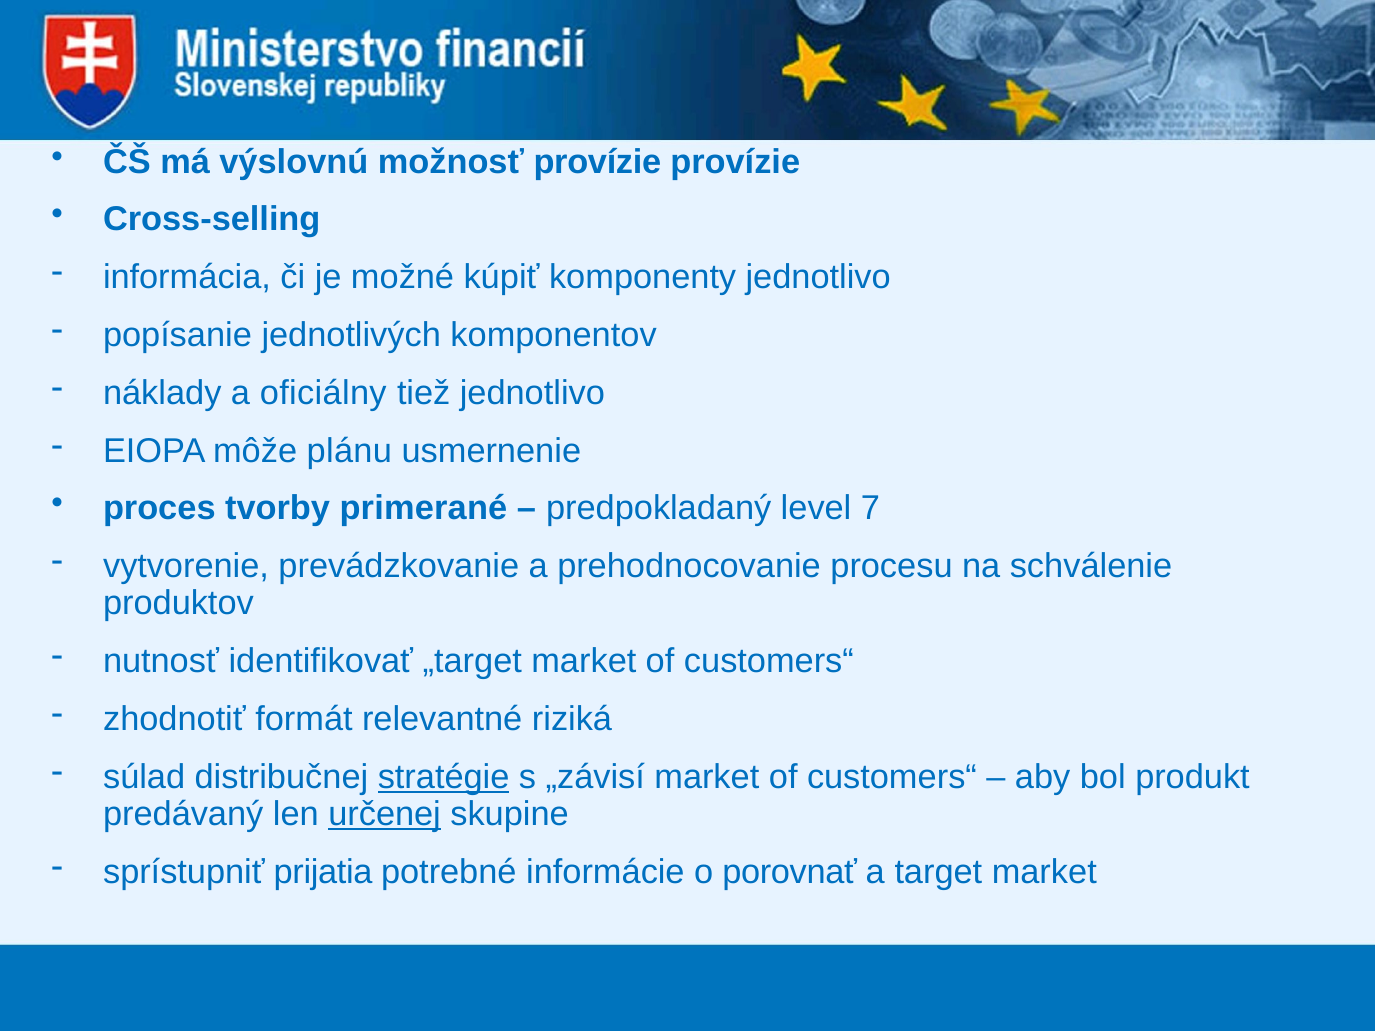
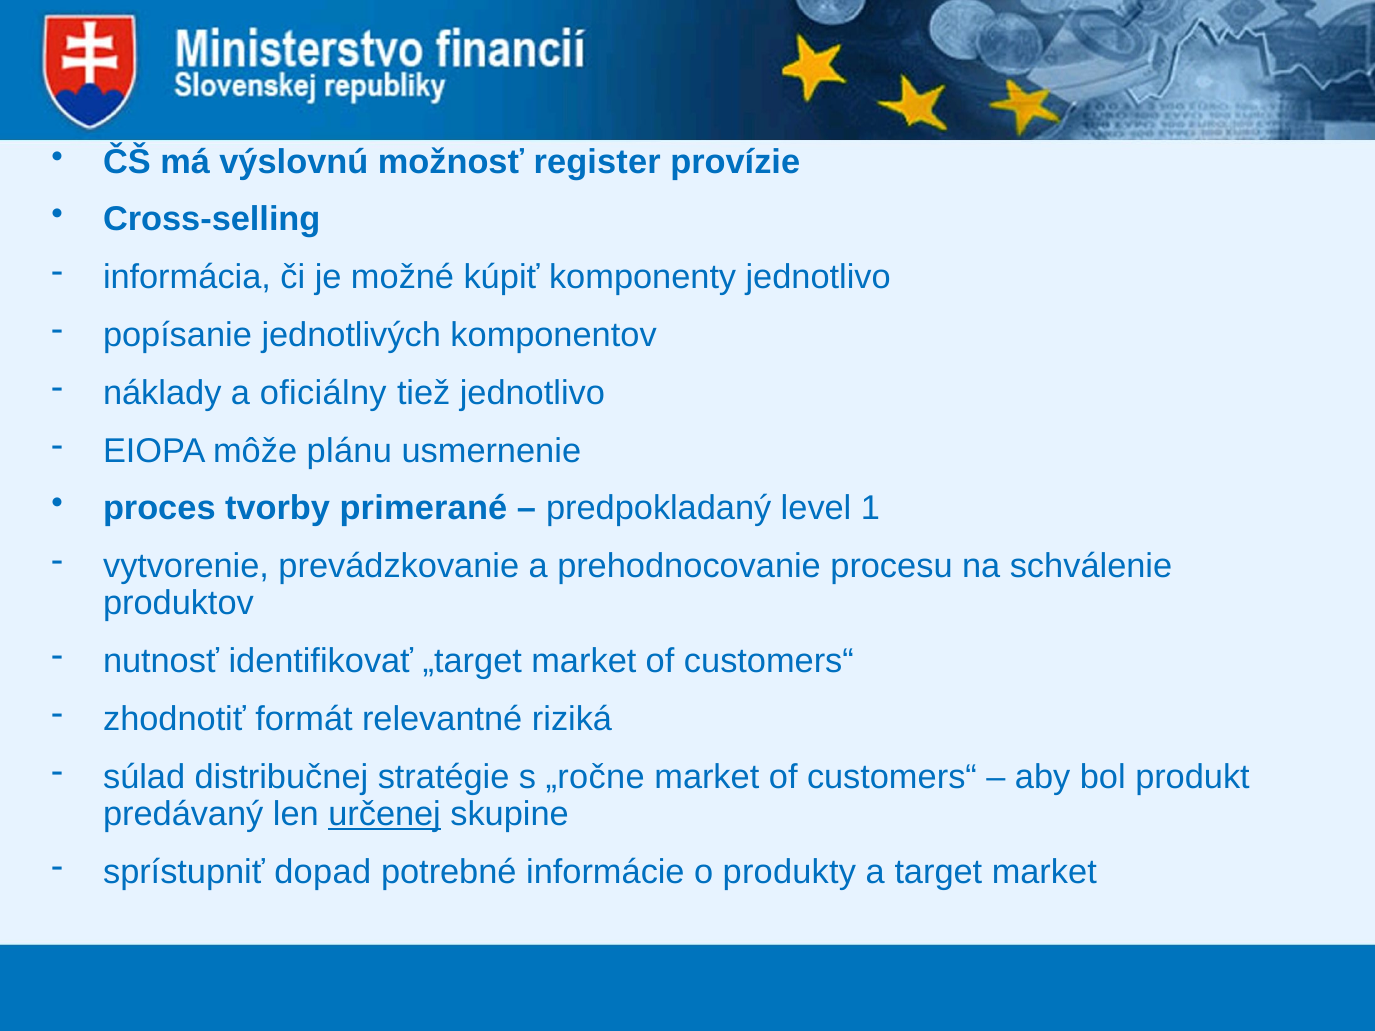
možnosť provízie: provízie -> register (597, 162)
7: 7 -> 1 (870, 509)
stratégie underline: present -> none (444, 777)
„závisí: „závisí -> „ročne (595, 777)
prijatia: prijatia -> dopad (323, 872)
porovnať: porovnať -> produkty (789, 872)
